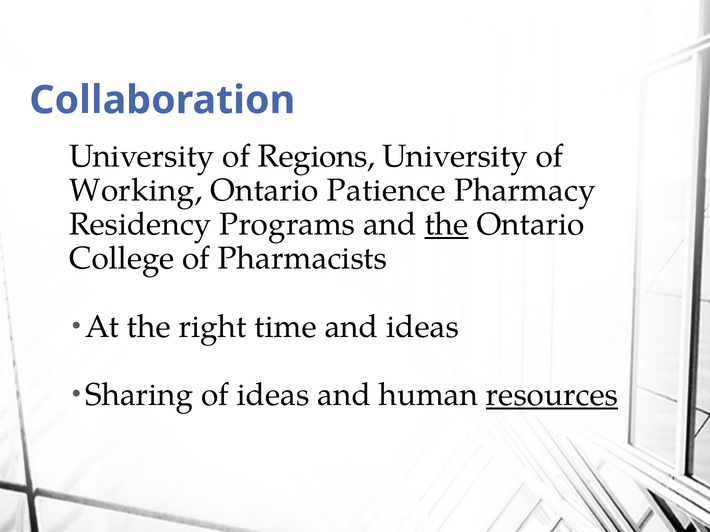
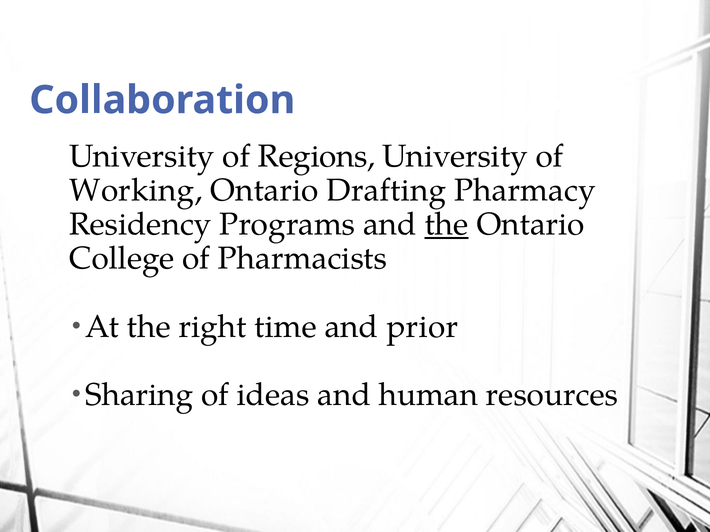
Patience: Patience -> Drafting (386, 191)
and ideas: ideas -> prior (422, 327)
resources underline: present -> none (552, 395)
